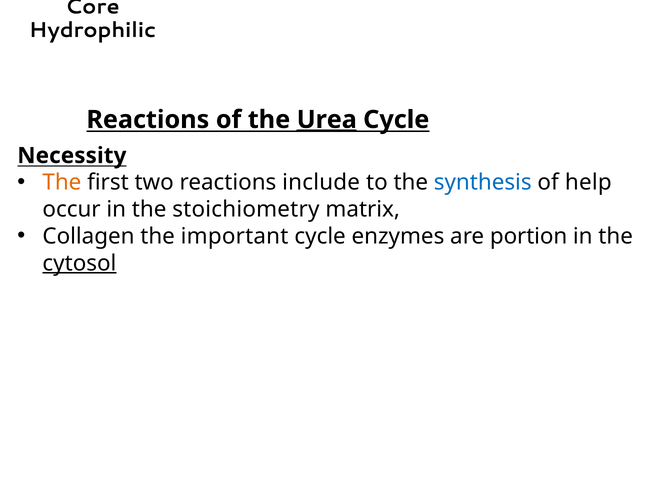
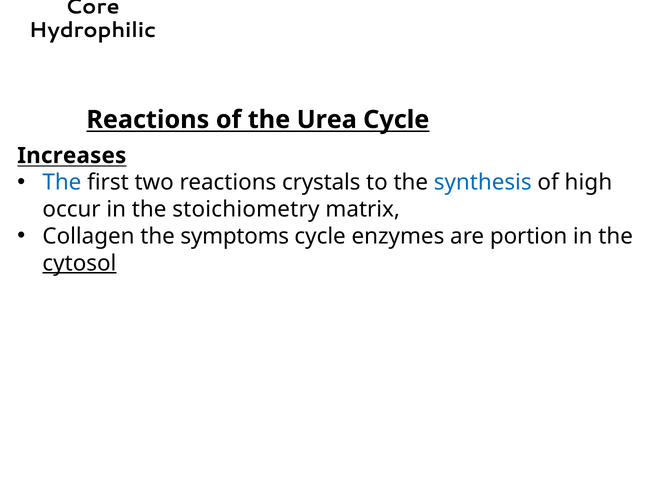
Urea underline: present -> none (327, 120)
Necessity: Necessity -> Increases (72, 156)
The colour: orange -> blue (62, 183)
include: include -> crystals (321, 183)
help: help -> high (588, 183)
important: important -> symptoms (235, 236)
